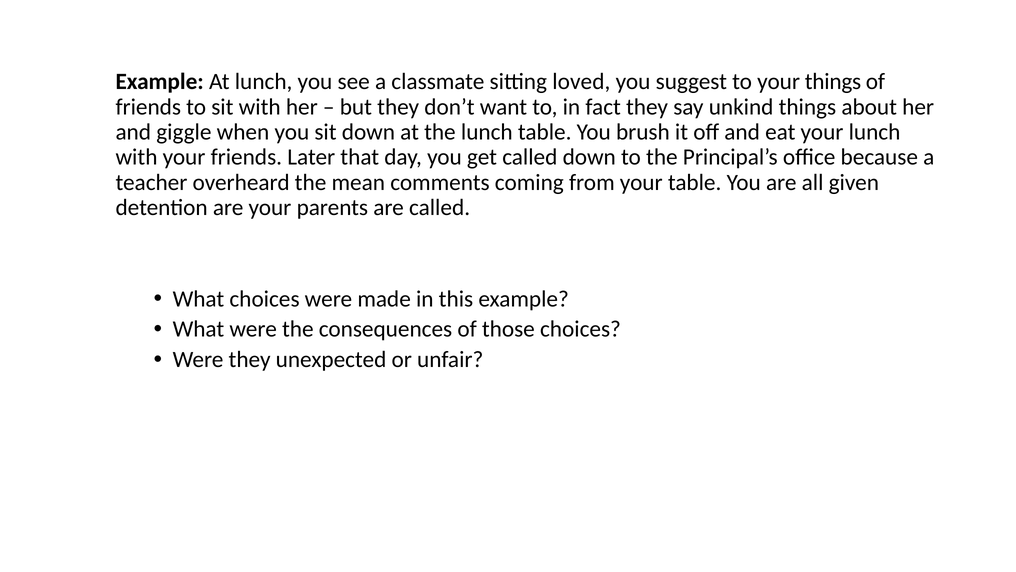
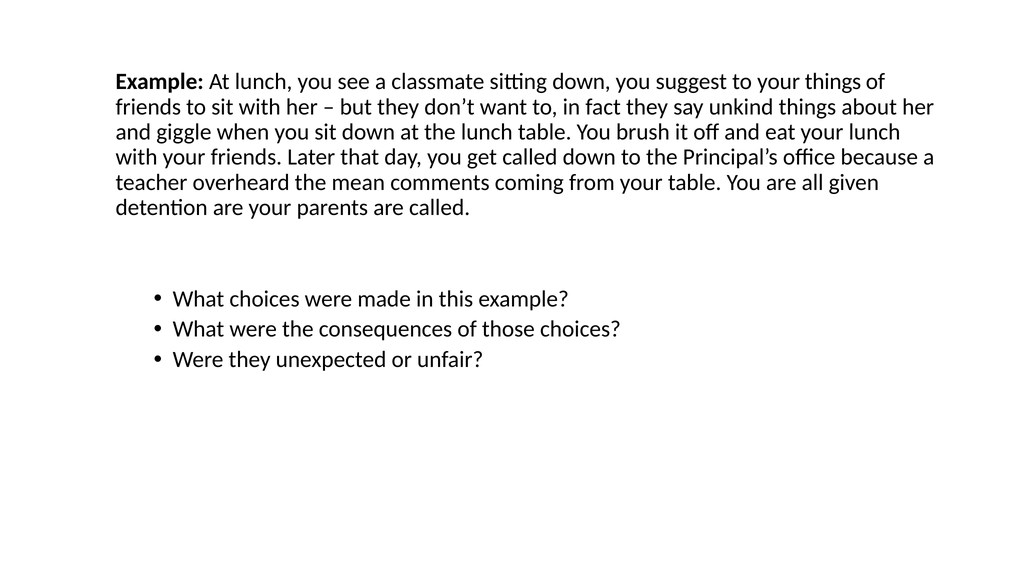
sitting loved: loved -> down (581, 82)
